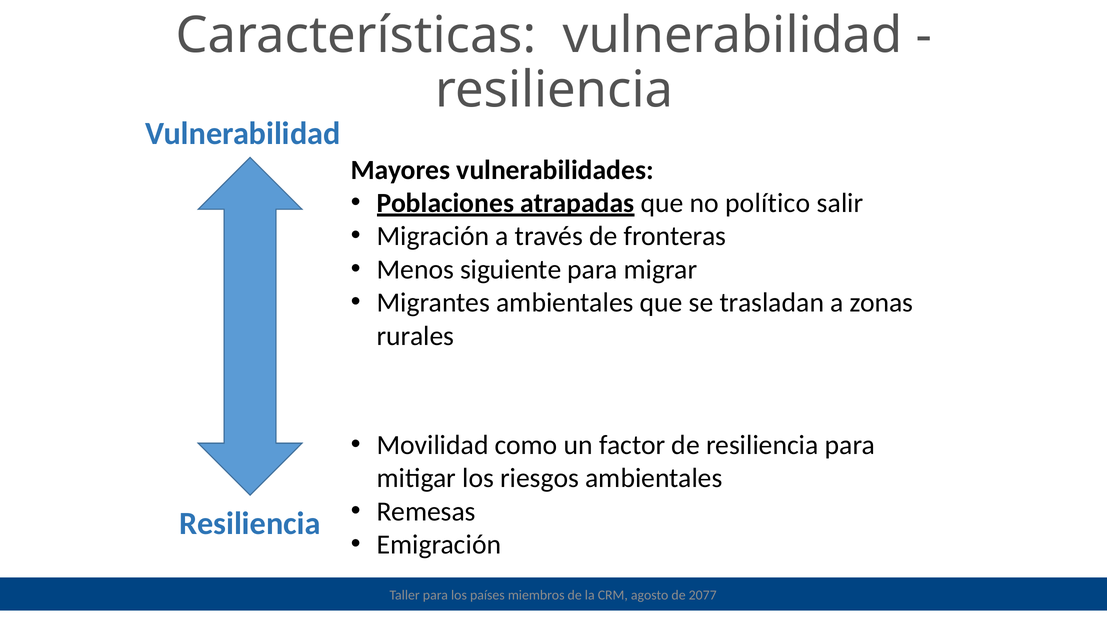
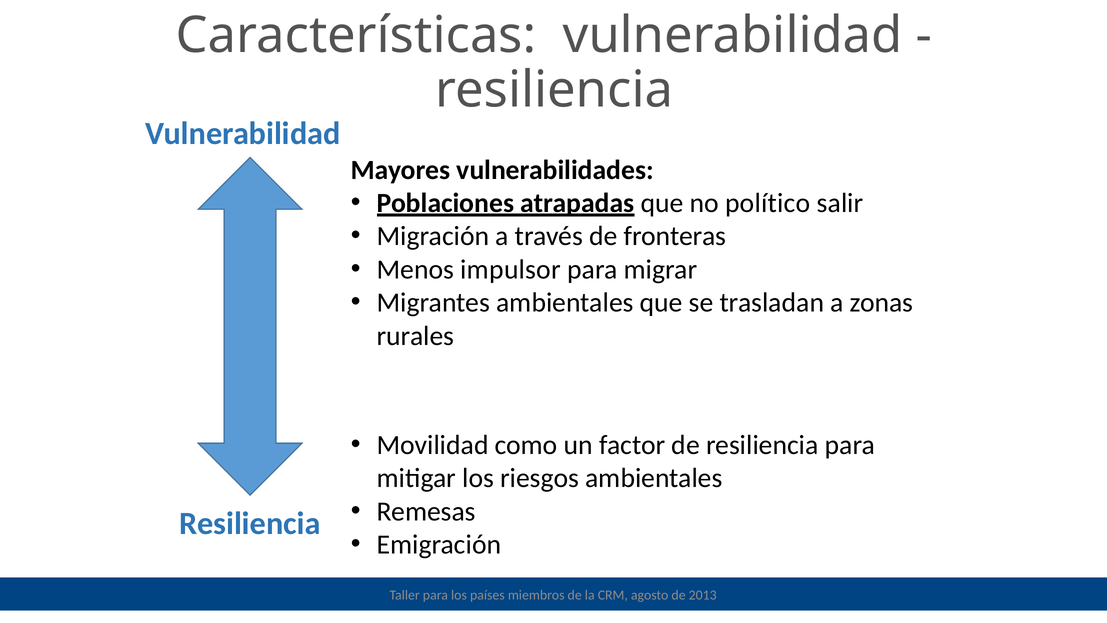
siguiente: siguiente -> impulsor (511, 269)
2077: 2077 -> 2013 (703, 595)
